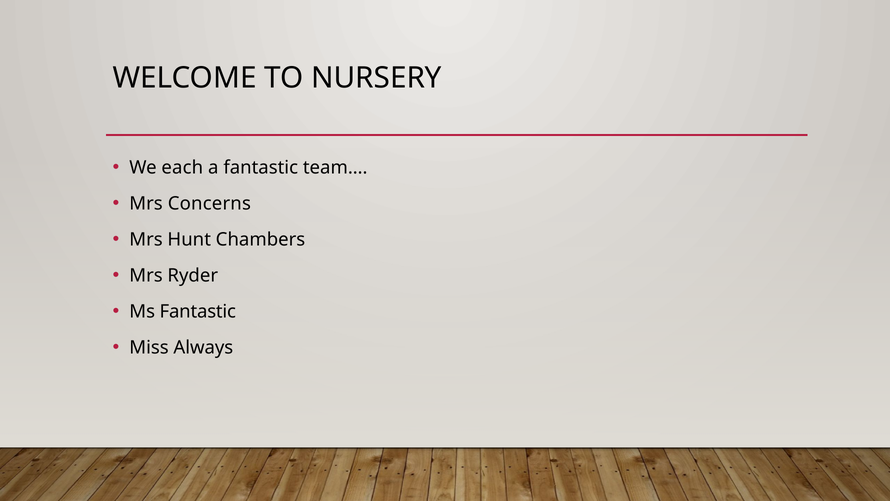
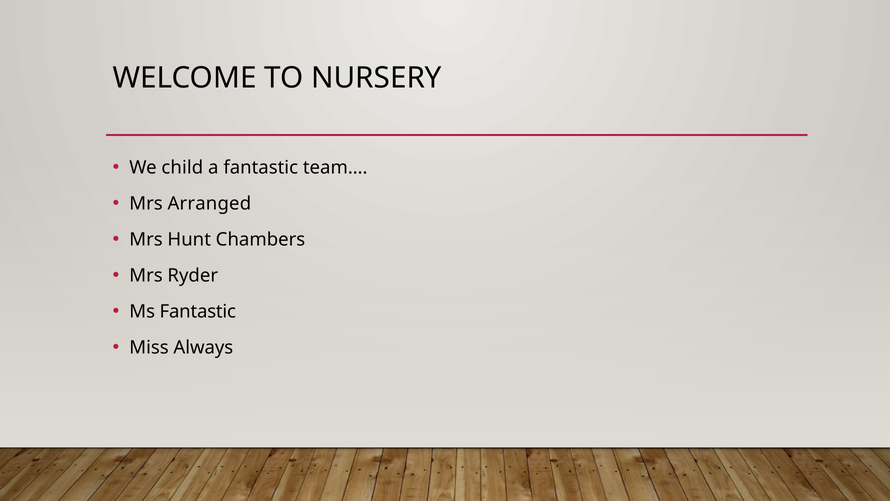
each: each -> child (182, 167)
Concerns: Concerns -> Arranged (209, 203)
